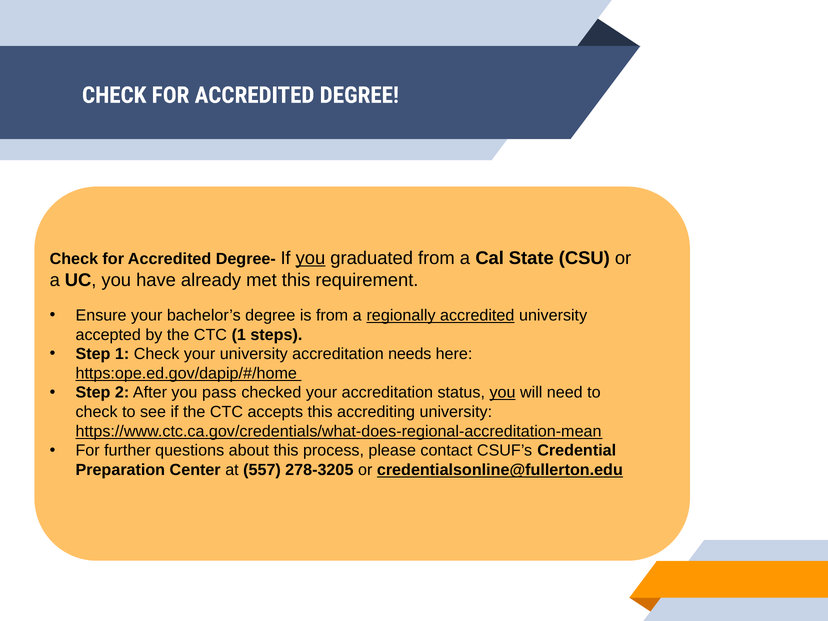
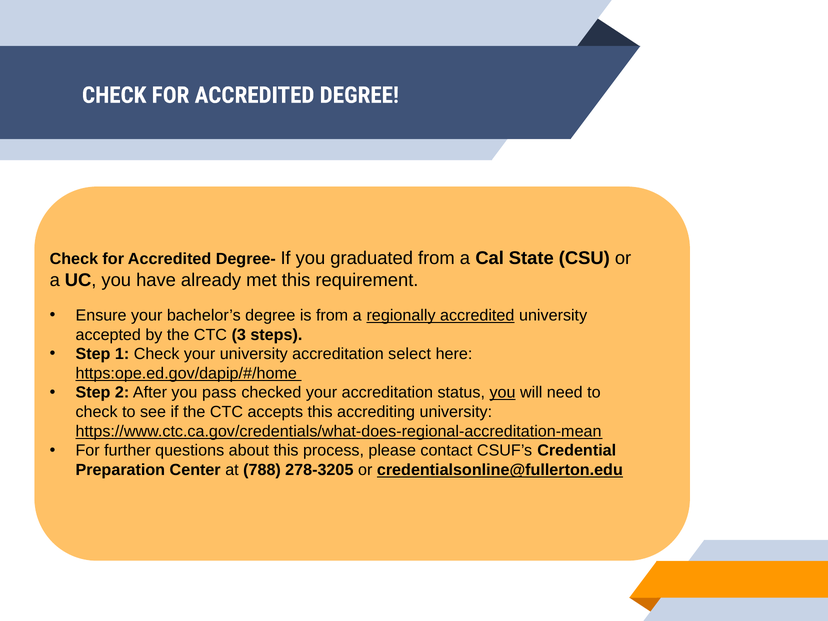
you underline: present -> none (310, 258)
CTC 1: 1 -> 3 (239, 335)
needs: needs -> select (410, 354)
557: 557 -> 788 (262, 470)
